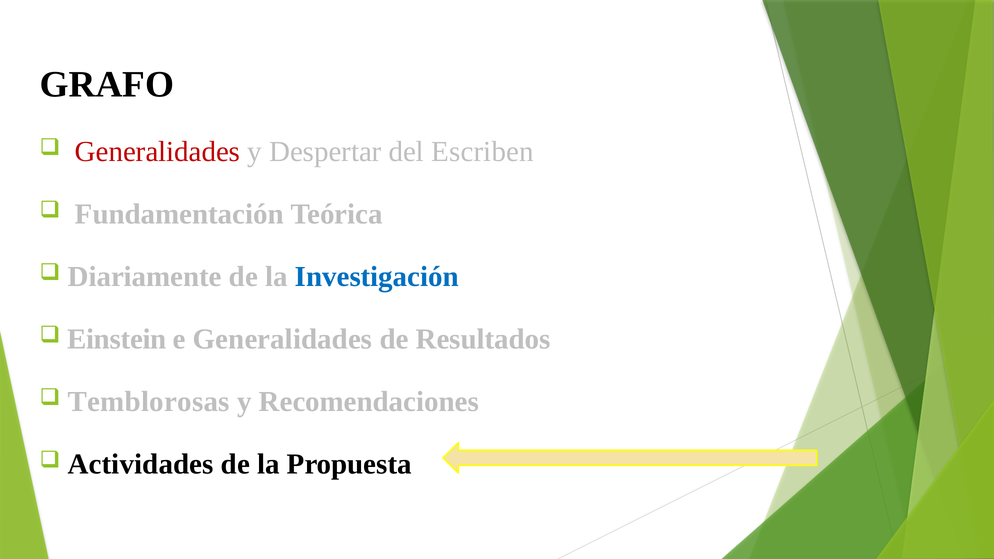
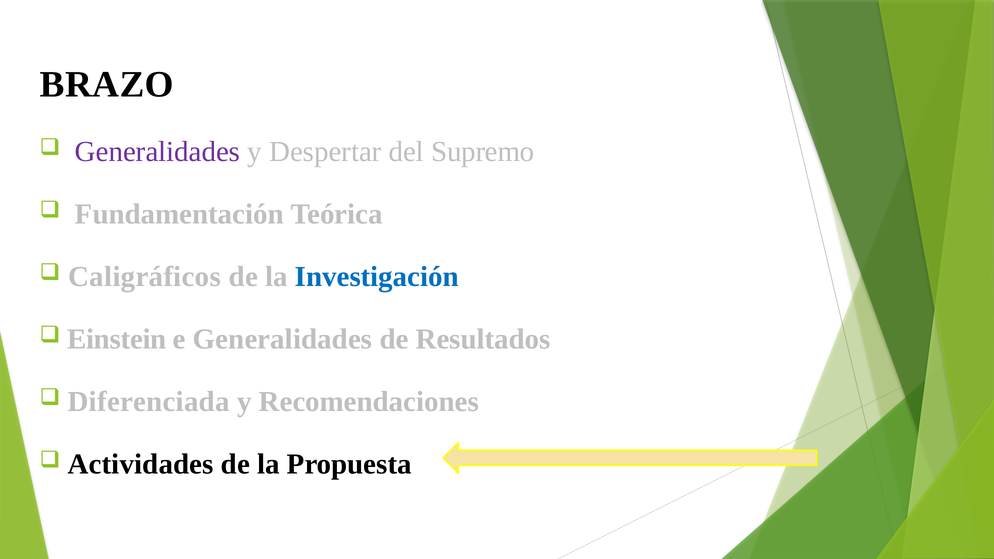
GRAFO: GRAFO -> BRAZO (107, 85)
Generalidades colour: red -> purple (158, 152)
Escriben: Escriben -> Supremo (483, 152)
Diariamente: Diariamente -> Caligráficos (145, 277)
Temblorosas: Temblorosas -> Diferenciada (149, 402)
